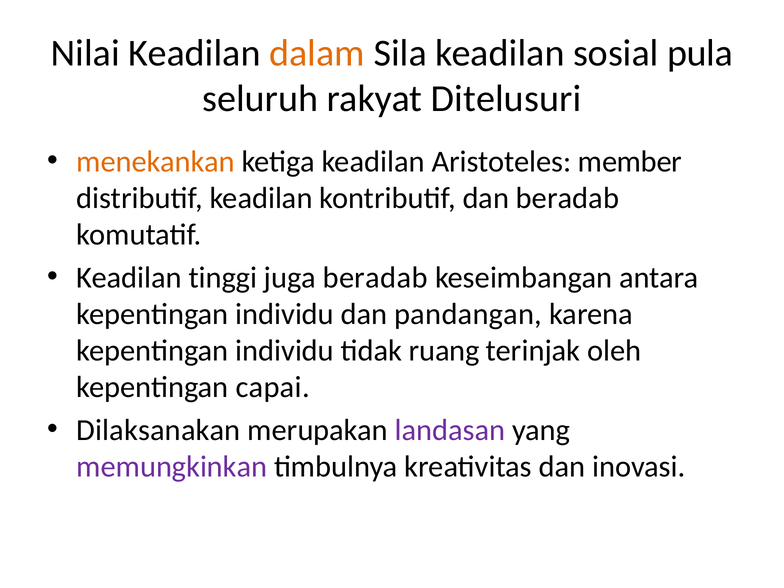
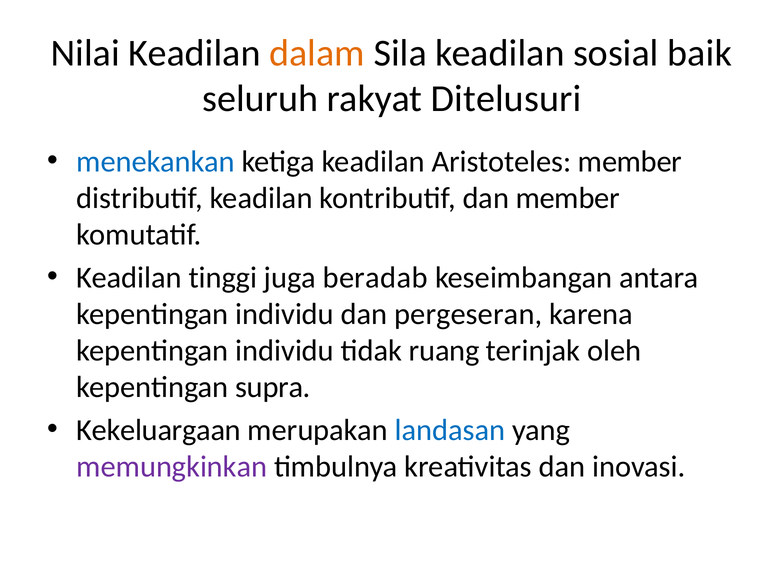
pula: pula -> baik (700, 53)
menekankan colour: orange -> blue (156, 162)
dan beradab: beradab -> member (568, 198)
pandangan: pandangan -> pergeseran (468, 314)
capai: capai -> supra (273, 387)
Dilaksanakan: Dilaksanakan -> Kekeluargaan (159, 430)
landasan colour: purple -> blue (450, 430)
